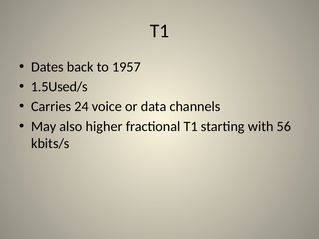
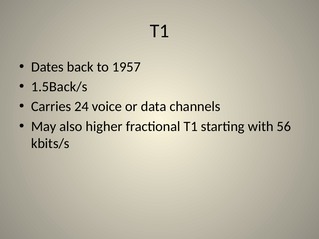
1.5Used/s: 1.5Used/s -> 1.5Back/s (59, 87)
